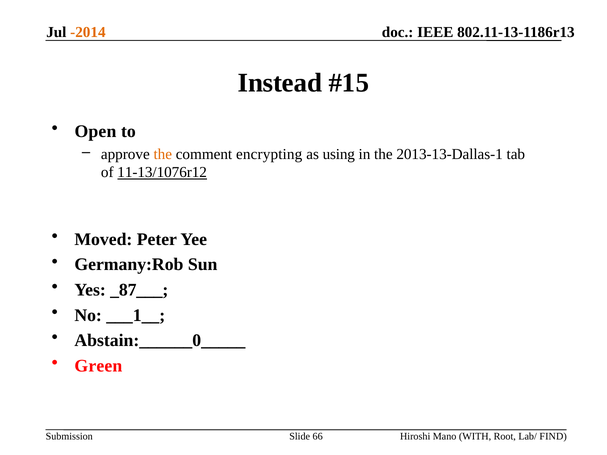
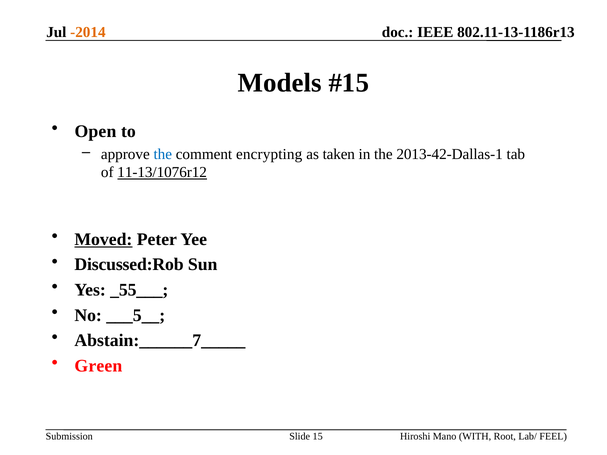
Instead: Instead -> Models (280, 83)
the colour: orange -> blue (163, 154)
using: using -> taken (339, 154)
2013-13-Dallas-1: 2013-13-Dallas-1 -> 2013-42-Dallas-1 (450, 154)
Moved underline: none -> present (103, 239)
Germany:Rob: Germany:Rob -> Discussed:Rob (129, 265)
_87___: _87___ -> _55___ (139, 290)
___1__: ___1__ -> ___5__ (136, 315)
Abstain:______0_____: Abstain:______0_____ -> Abstain:______7_____ (160, 341)
66: 66 -> 15 (318, 437)
FIND: FIND -> FEEL (553, 437)
